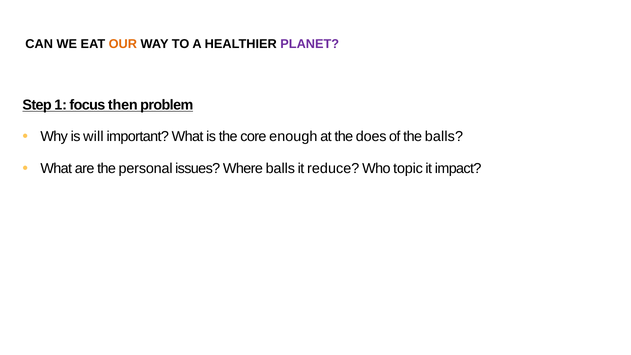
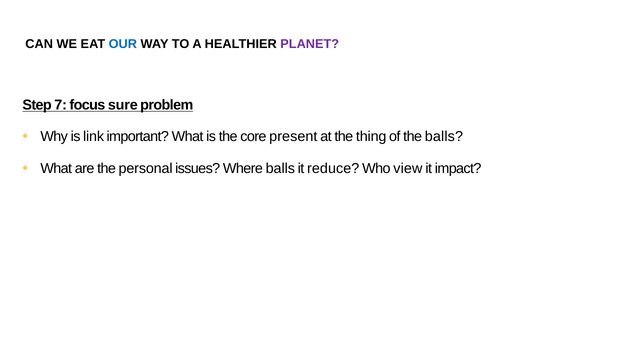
OUR colour: orange -> blue (123, 44)
1: 1 -> 7 (61, 105)
then: then -> sure (123, 105)
will: will -> link (94, 137)
enough: enough -> present (293, 137)
does: does -> thing (371, 137)
topic: topic -> view (408, 169)
